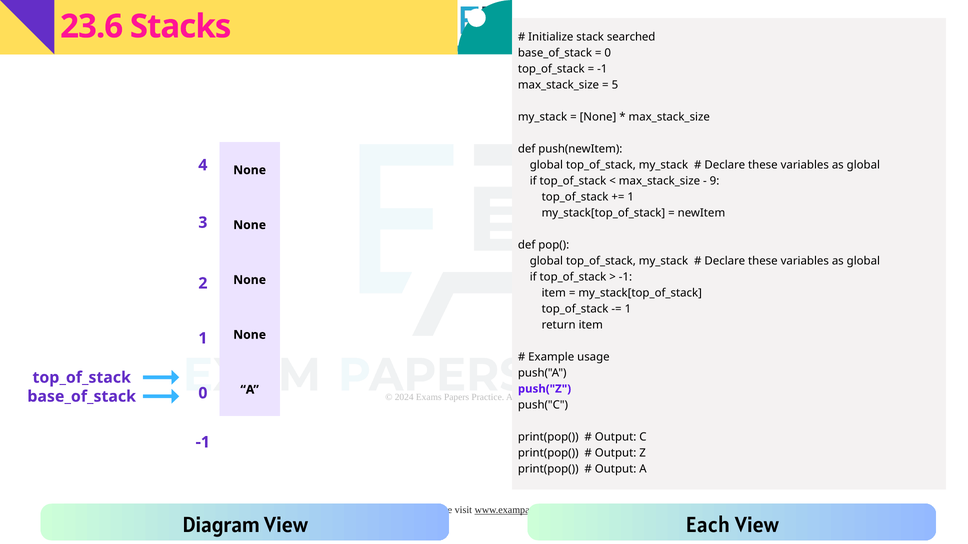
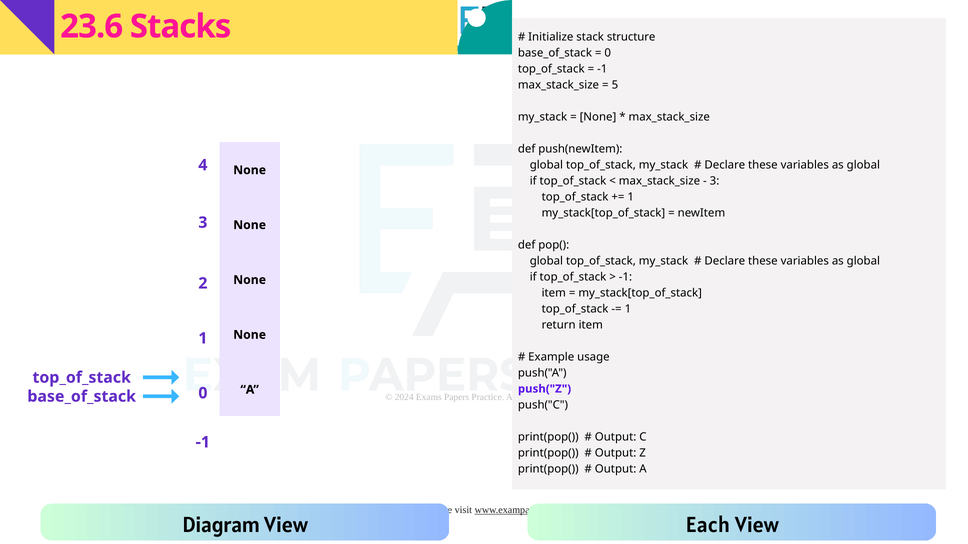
searched: searched -> structure (631, 37)
9: 9 -> 3 (715, 181)
